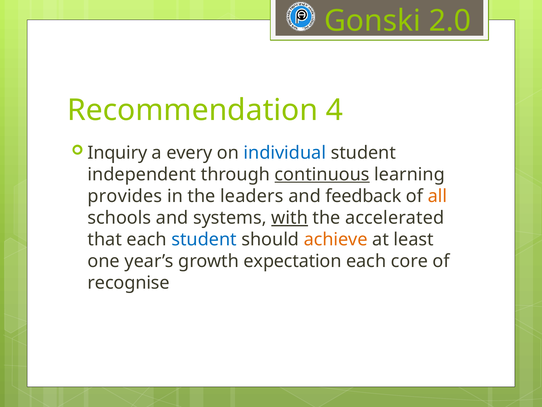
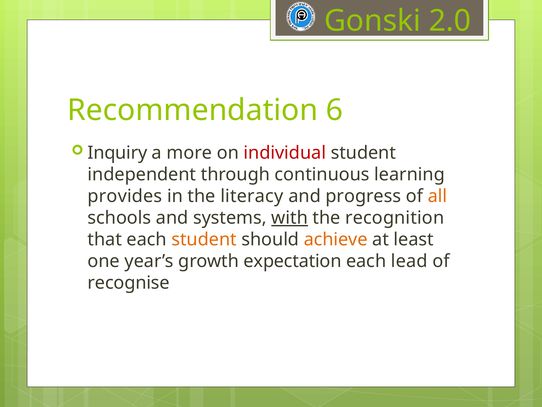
4: 4 -> 6 (334, 110)
every: every -> more (189, 153)
individual colour: blue -> red (285, 153)
continuous underline: present -> none (322, 174)
leaders: leaders -> literacy (252, 196)
feedback: feedback -> progress (363, 196)
accelerated: accelerated -> recognition (395, 218)
student colour: blue -> orange (204, 239)
core: core -> lead (409, 261)
